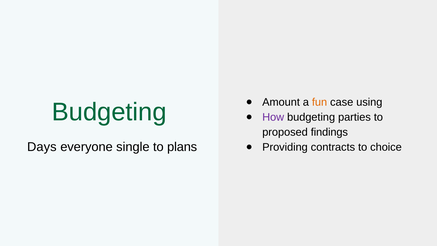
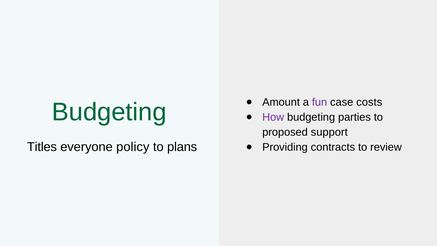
fun colour: orange -> purple (320, 102)
using: using -> costs (369, 102)
findings: findings -> support (329, 132)
Days: Days -> Titles (42, 147)
single: single -> policy (133, 147)
choice: choice -> review (386, 147)
